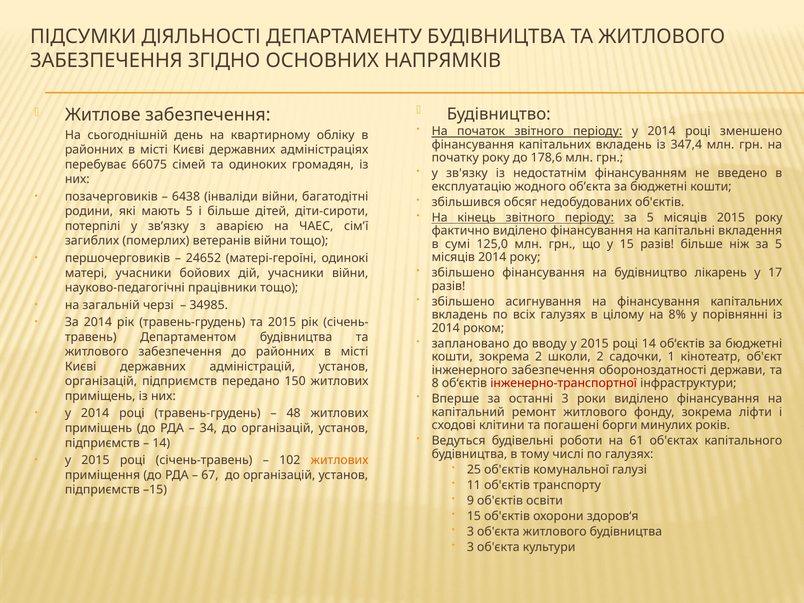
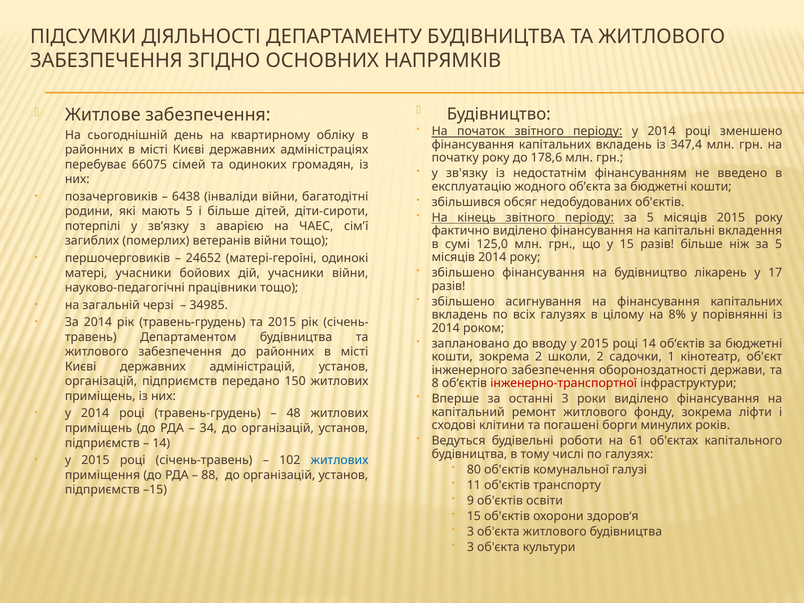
житлових colour: orange -> blue (340, 460)
25: 25 -> 80 (474, 470)
67: 67 -> 88 (210, 475)
